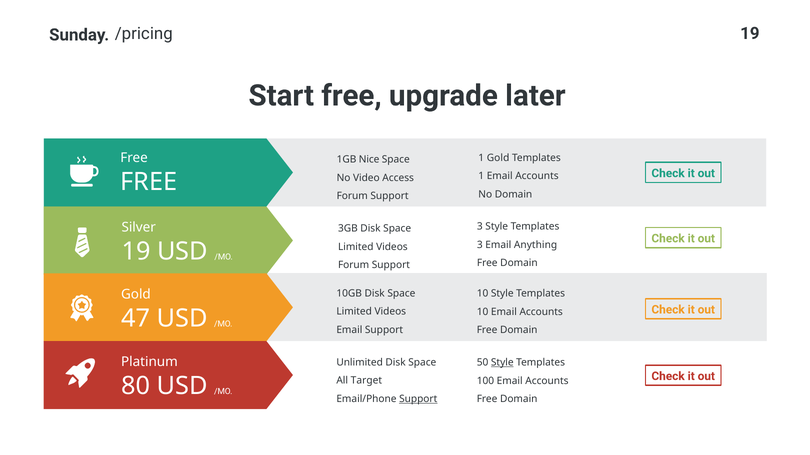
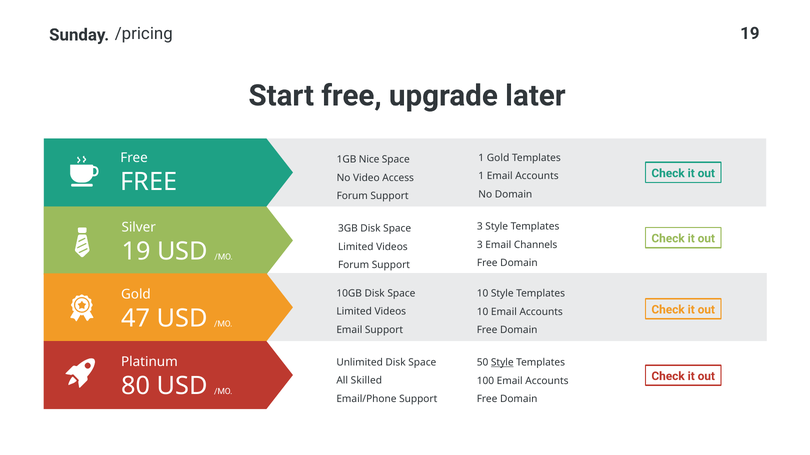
Anything: Anything -> Channels (536, 245)
Target: Target -> Skilled (366, 381)
Support underline: present -> none (418, 399)
